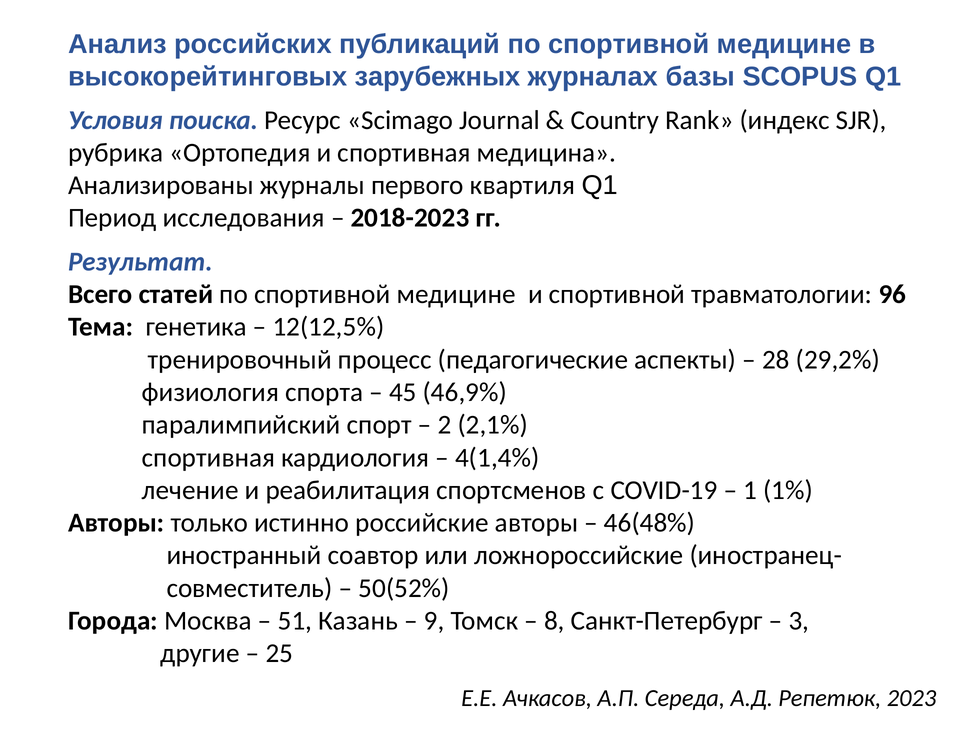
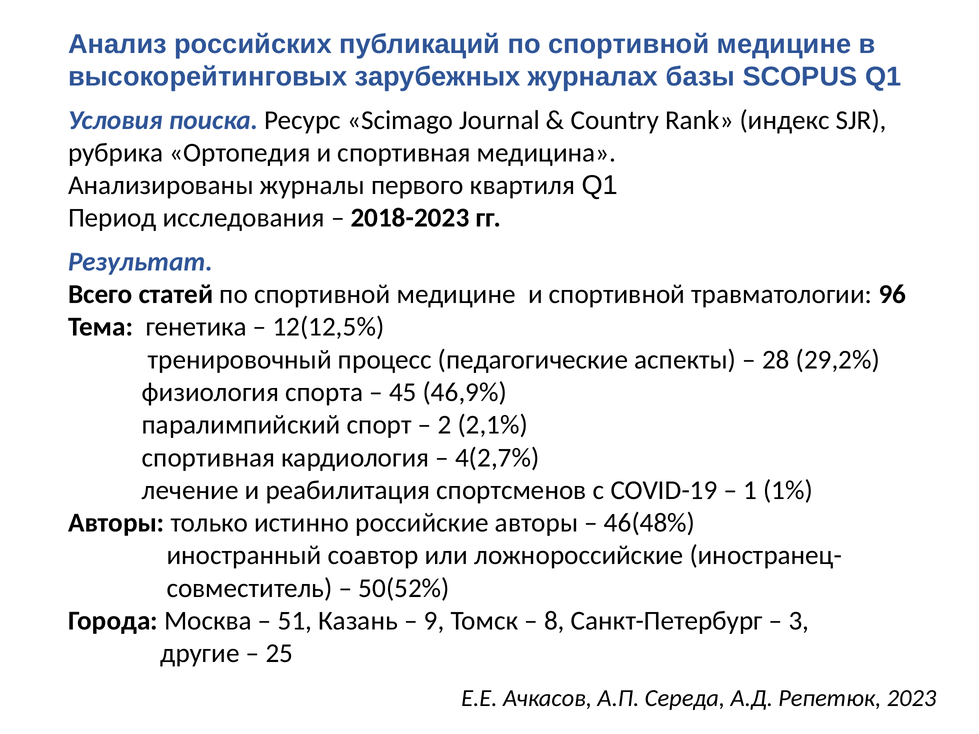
4(1,4%: 4(1,4% -> 4(2,7% (497, 458)
